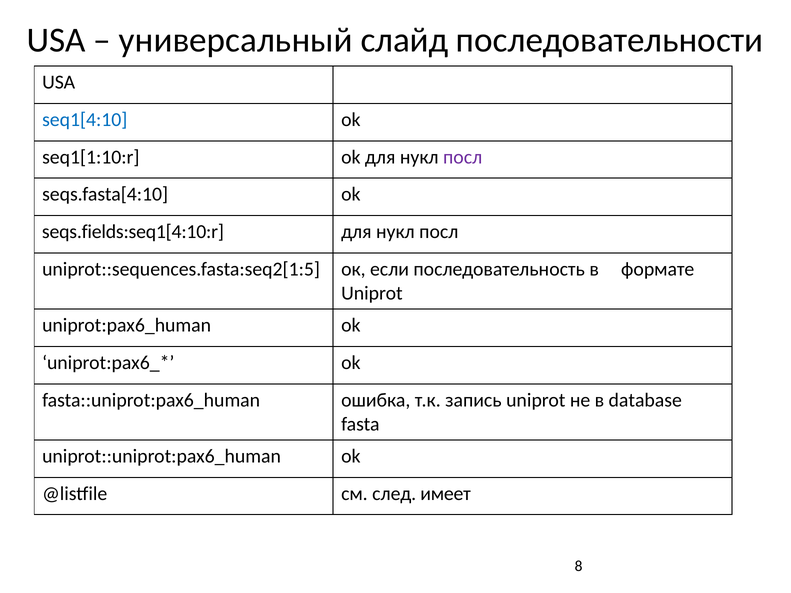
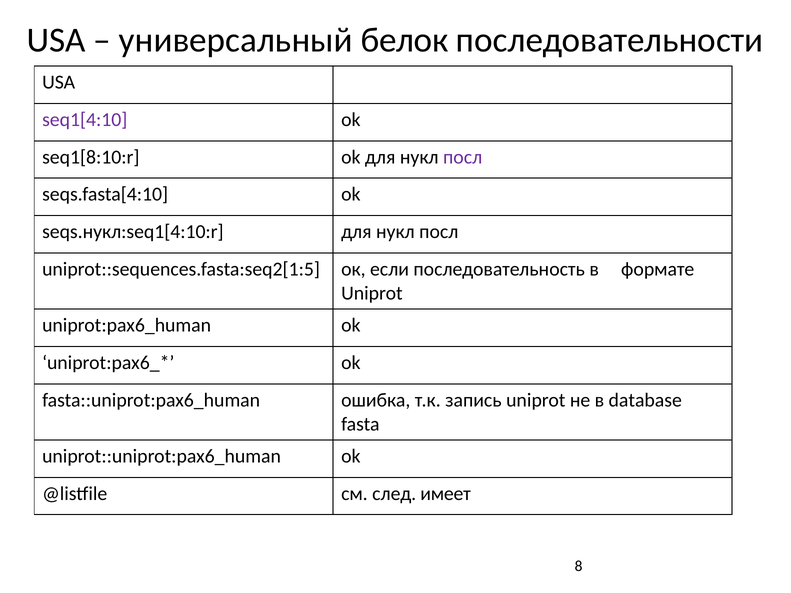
слайд: слайд -> белок (405, 40)
seq1[4:10 colour: blue -> purple (85, 120)
seq1[1:10:r: seq1[1:10:r -> seq1[8:10:r (91, 157)
seqs.fields:seq1[4:10:r: seqs.fields:seq1[4:10:r -> seqs.нукл:seq1[4:10:r (133, 232)
